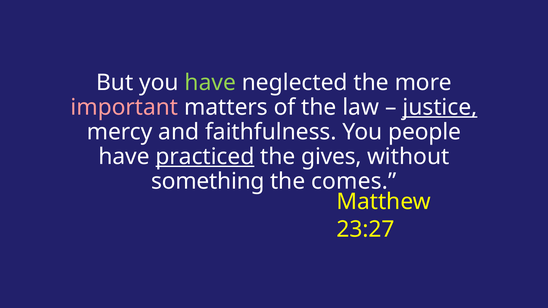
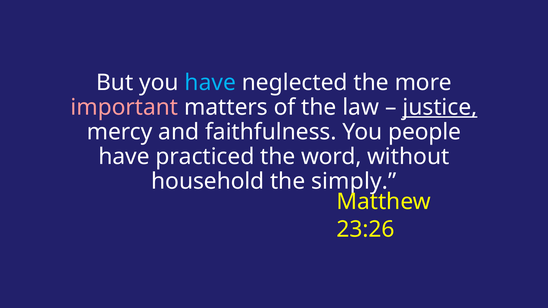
have colour: light green -> light blue (210, 83)
practiced underline: present -> none (205, 157)
gives: gives -> word (331, 157)
something: something -> household (208, 181)
comes: comes -> simply (354, 181)
23:27: 23:27 -> 23:26 (365, 229)
